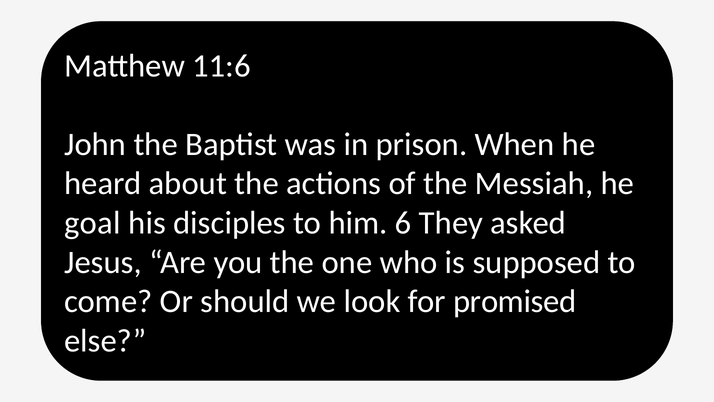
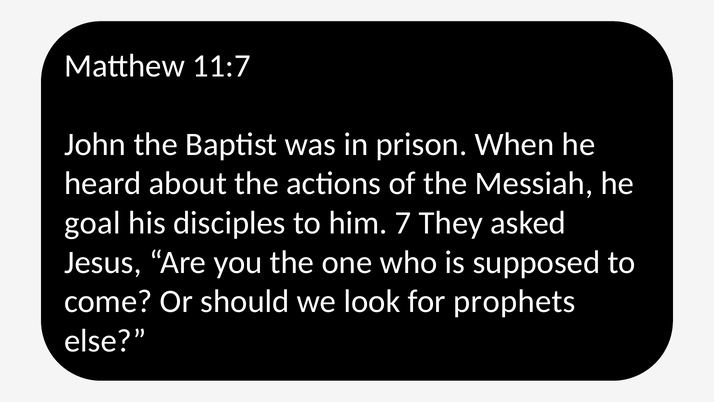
11:6: 11:6 -> 11:7 (222, 66)
6: 6 -> 7 (403, 223)
promised: promised -> prophets (515, 301)
